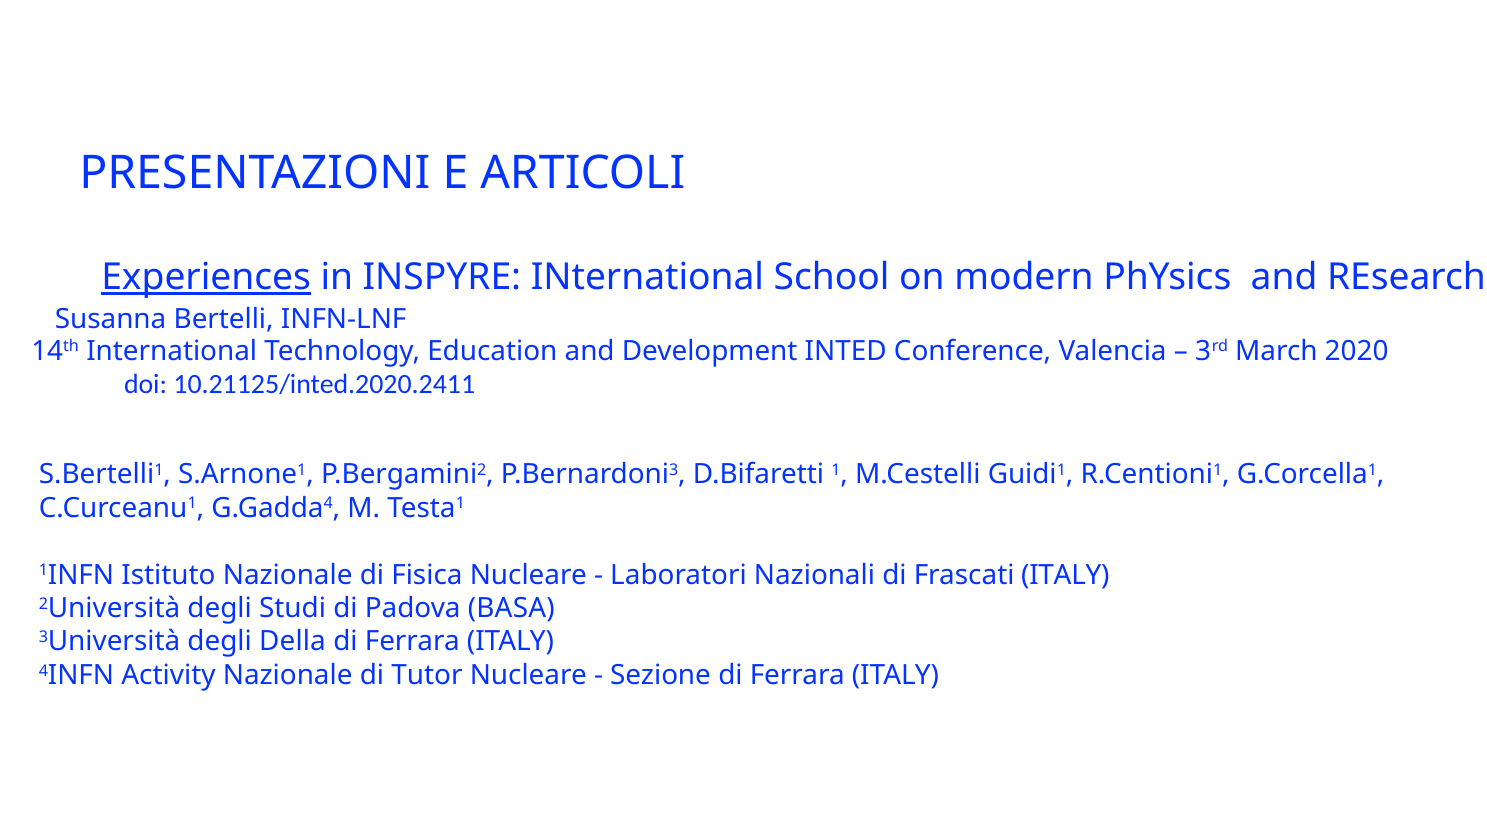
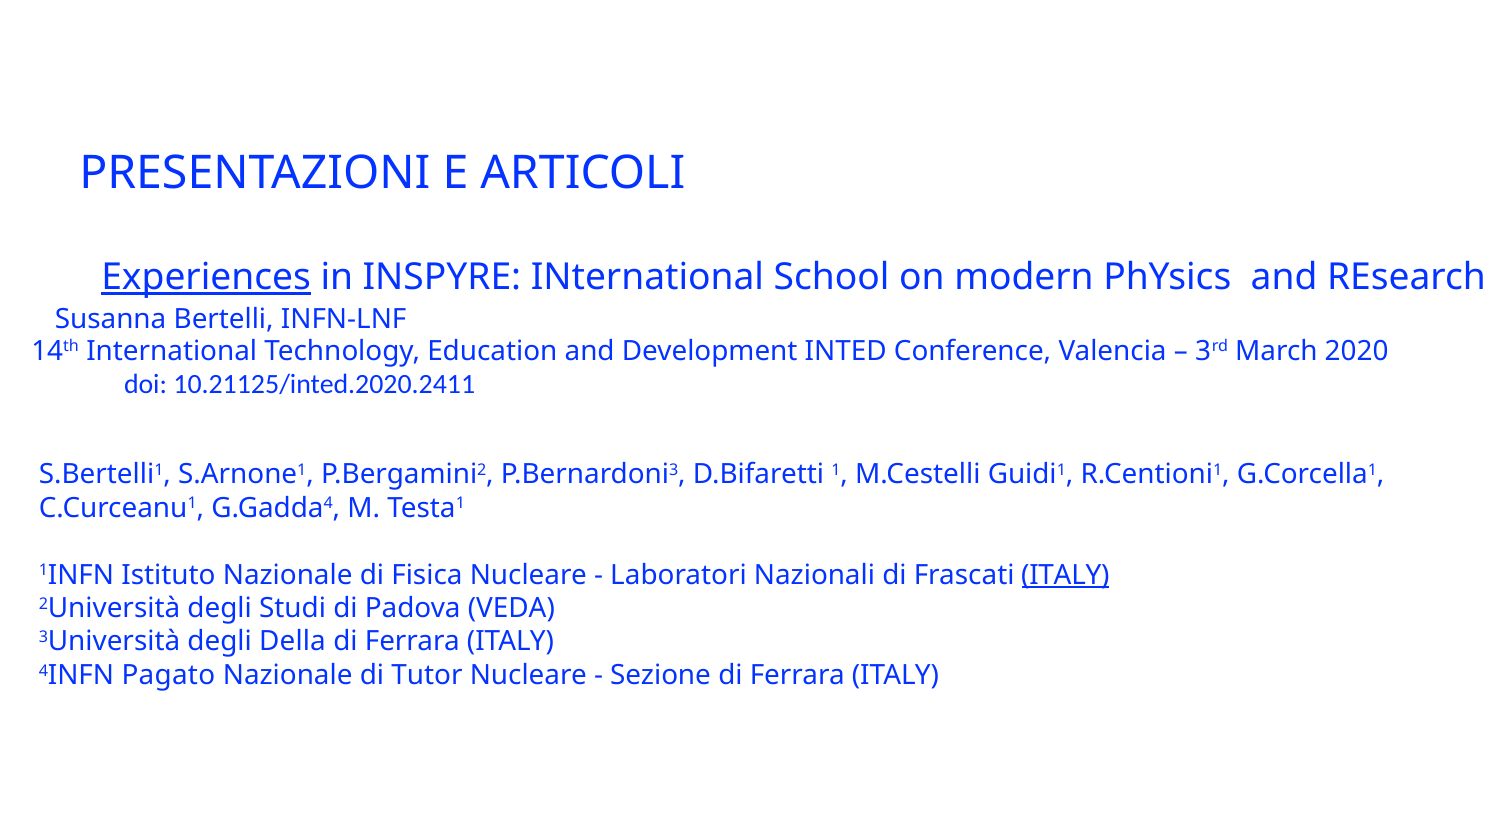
ITALY underline: none -> present (1065, 575)
BASA: BASA -> VEDA (511, 609)
Activity: Activity -> Pagato (168, 676)
